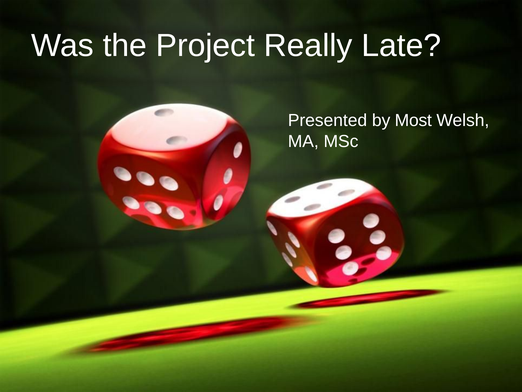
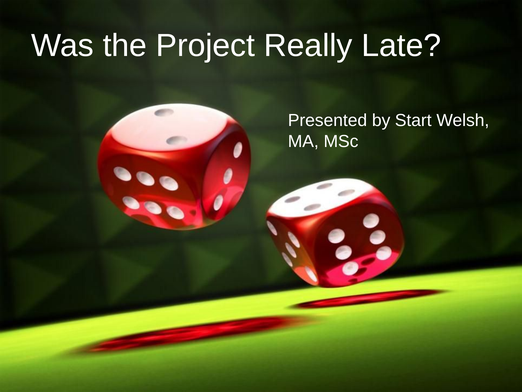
Most: Most -> Start (413, 120)
